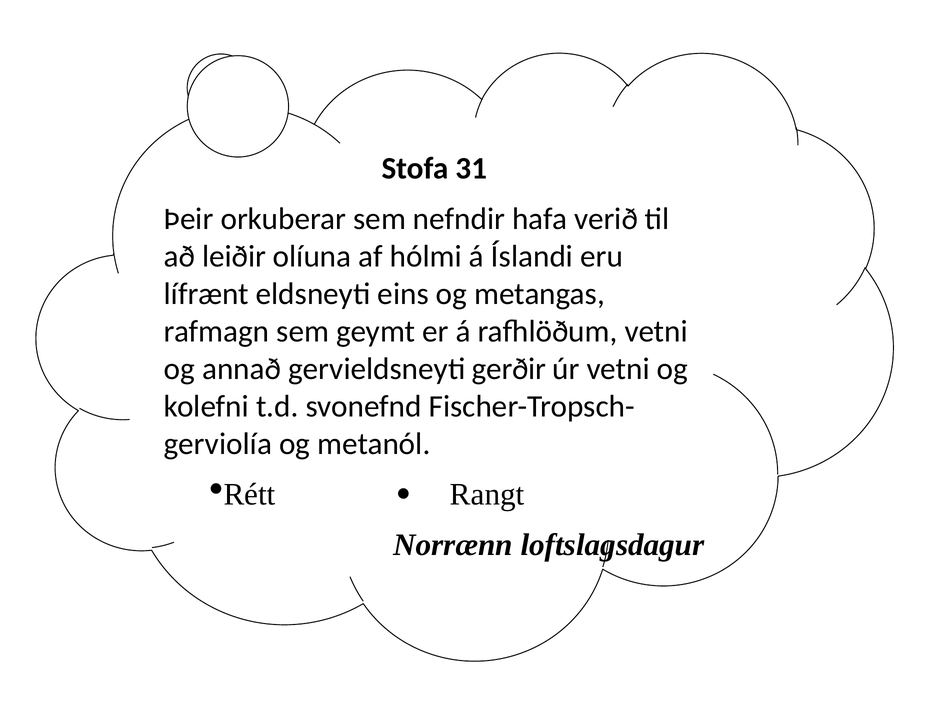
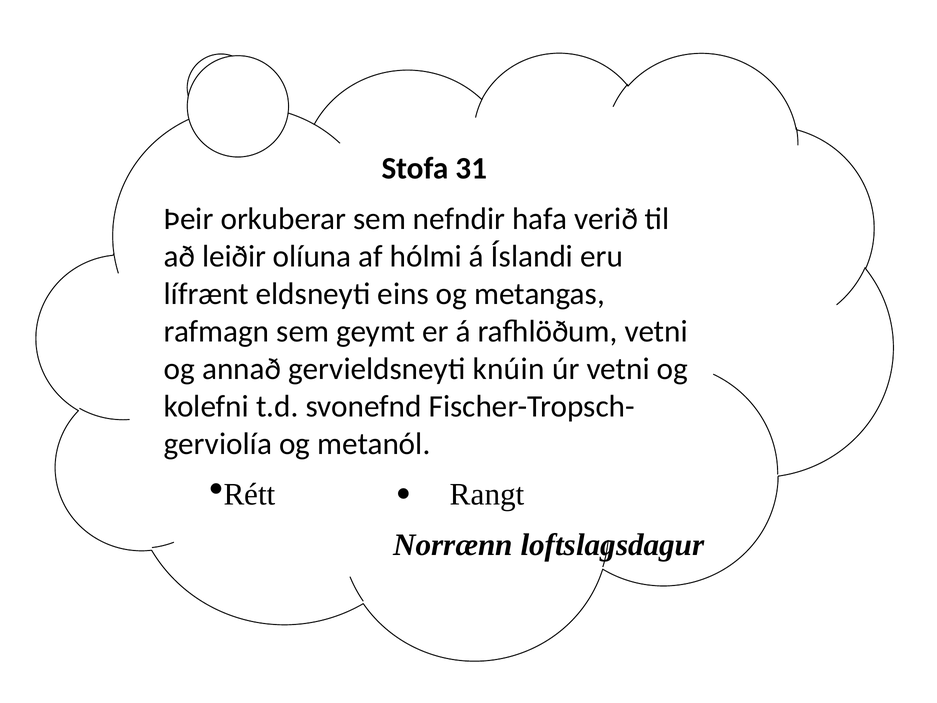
gerðir: gerðir -> knúin (509, 369)
